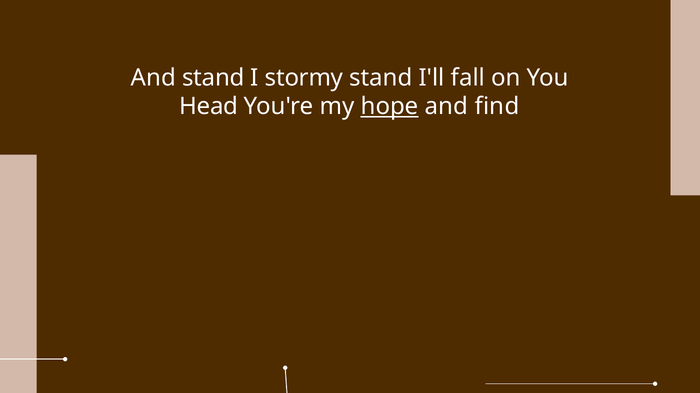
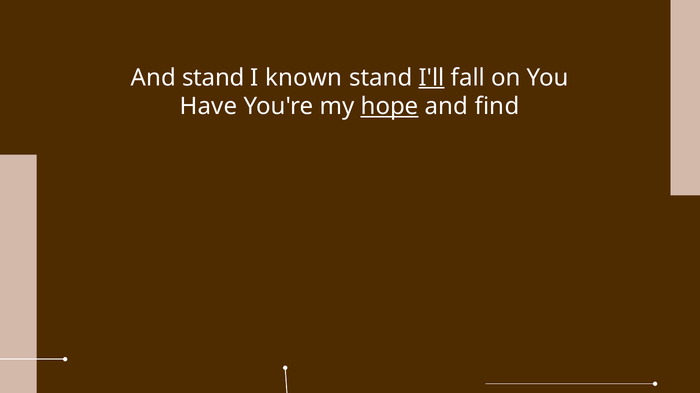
stormy: stormy -> known (304, 78)
I'll underline: none -> present (432, 78)
Head: Head -> Have (209, 107)
